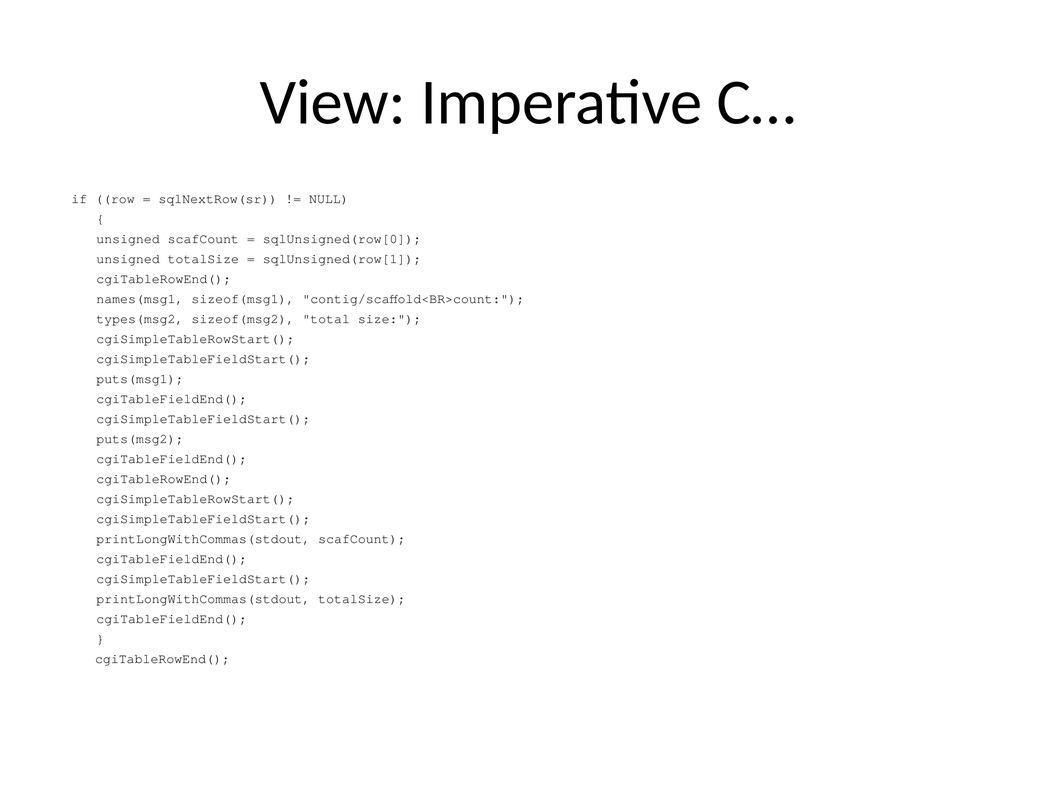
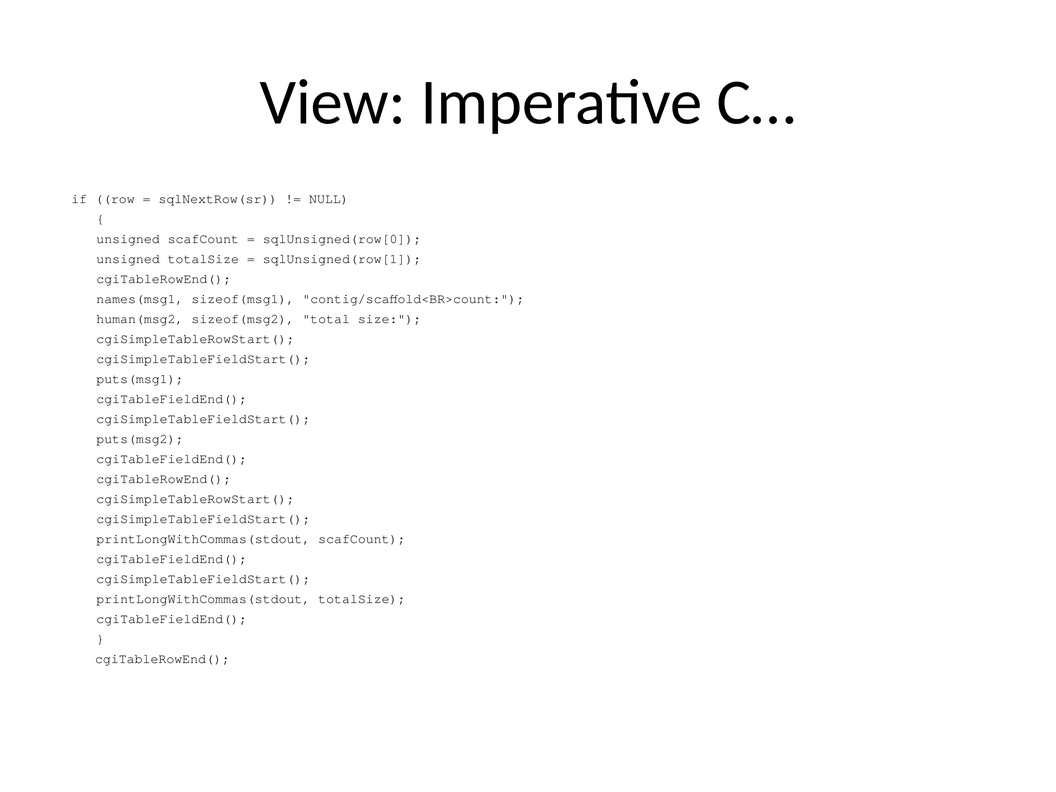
types(msg2: types(msg2 -> human(msg2 (140, 319)
